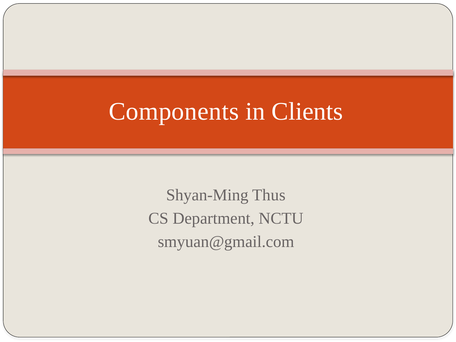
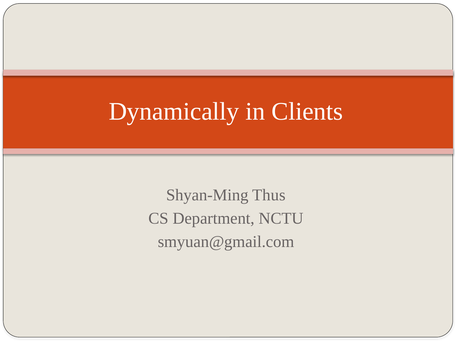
Components: Components -> Dynamically (174, 111)
